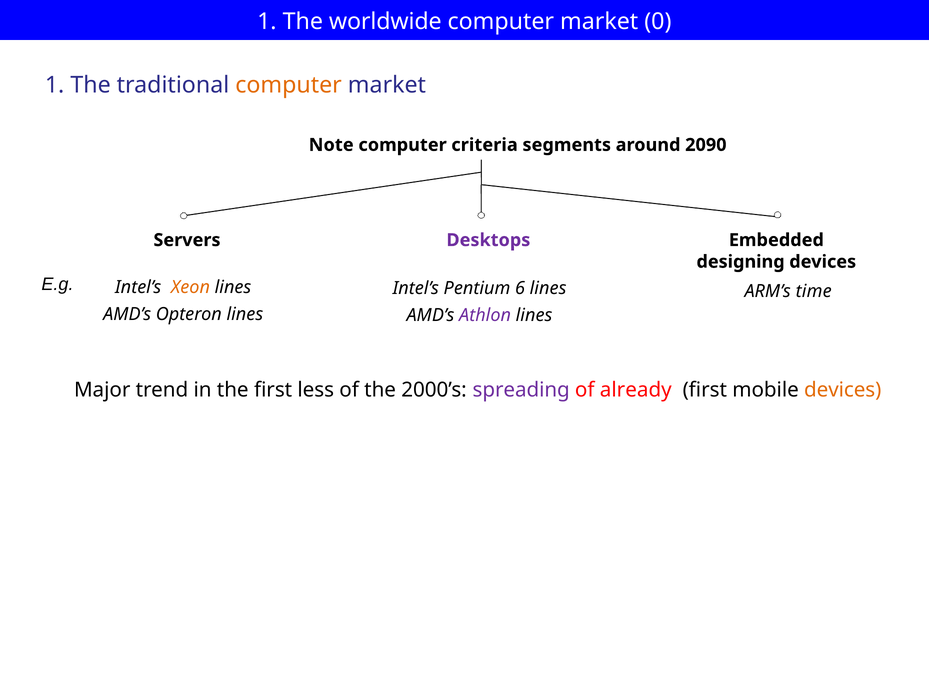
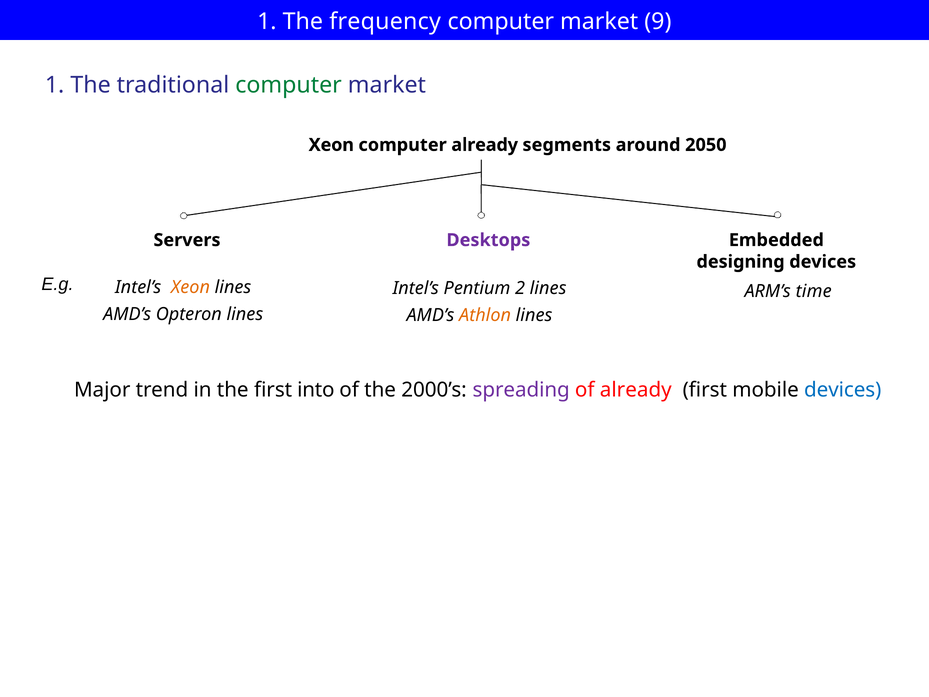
worldwide: worldwide -> frequency (385, 22)
0: 0 -> 9 (658, 22)
computer colour: orange -> green (289, 85)
Note: Note -> Xeon (331, 145)
computer criteria: criteria -> already (485, 145)
2090: 2090 -> 2050 (706, 145)
6: 6 -> 2 (520, 288)
Athlon colour: purple -> orange (485, 315)
less: less -> into (316, 390)
devices colour: orange -> blue (843, 390)
